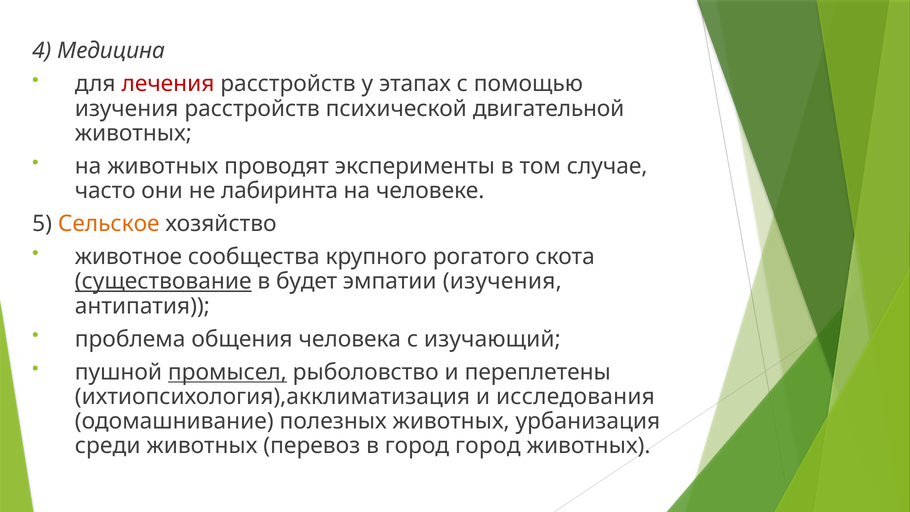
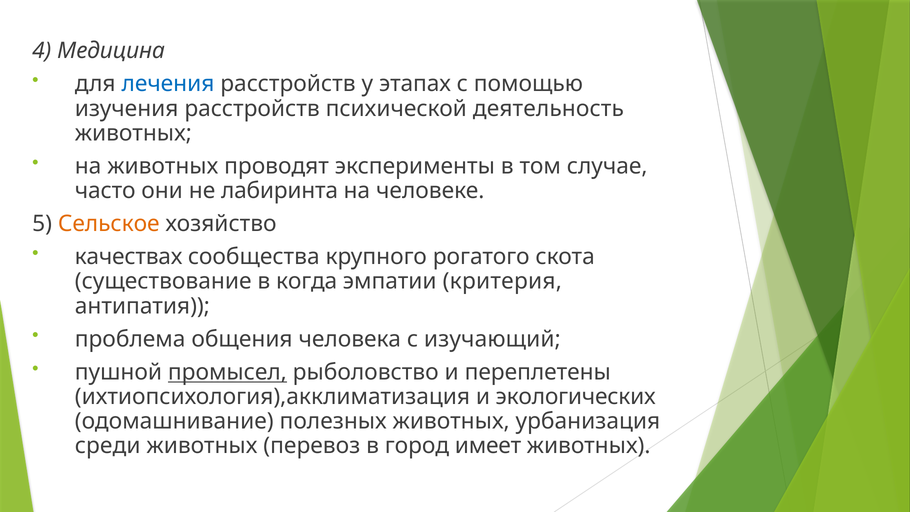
лечения colour: red -> blue (168, 84)
двигательной: двигательной -> деятельность (548, 108)
животное: животное -> качествах (129, 257)
существование underline: present -> none (163, 281)
будет: будет -> когда (307, 281)
эмпатии изучения: изучения -> критерия (502, 281)
исследования: исследования -> экологических (576, 397)
город город: город -> имеет (488, 446)
